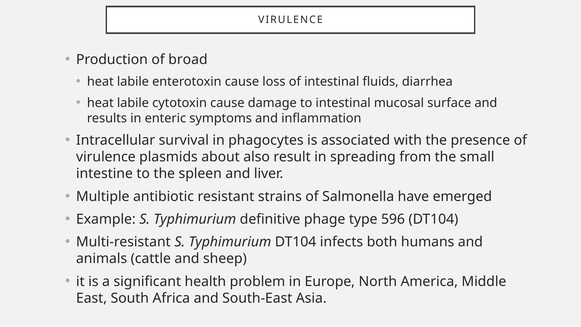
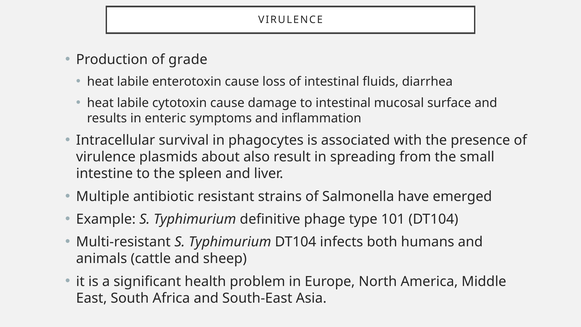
broad: broad -> grade (188, 60)
596: 596 -> 101 (393, 219)
